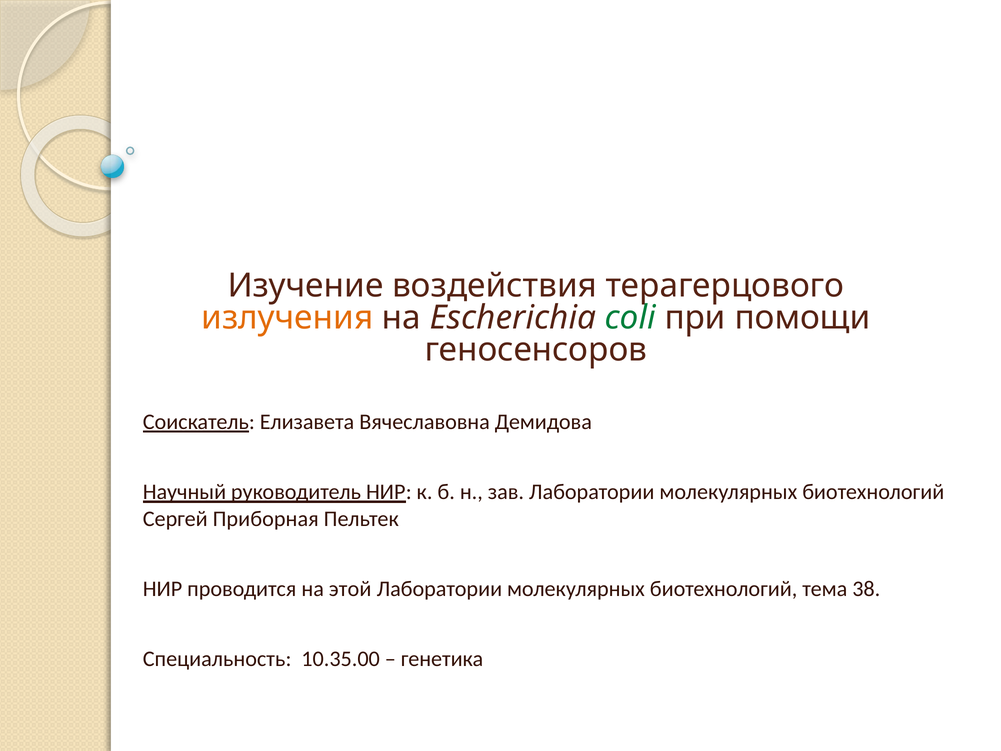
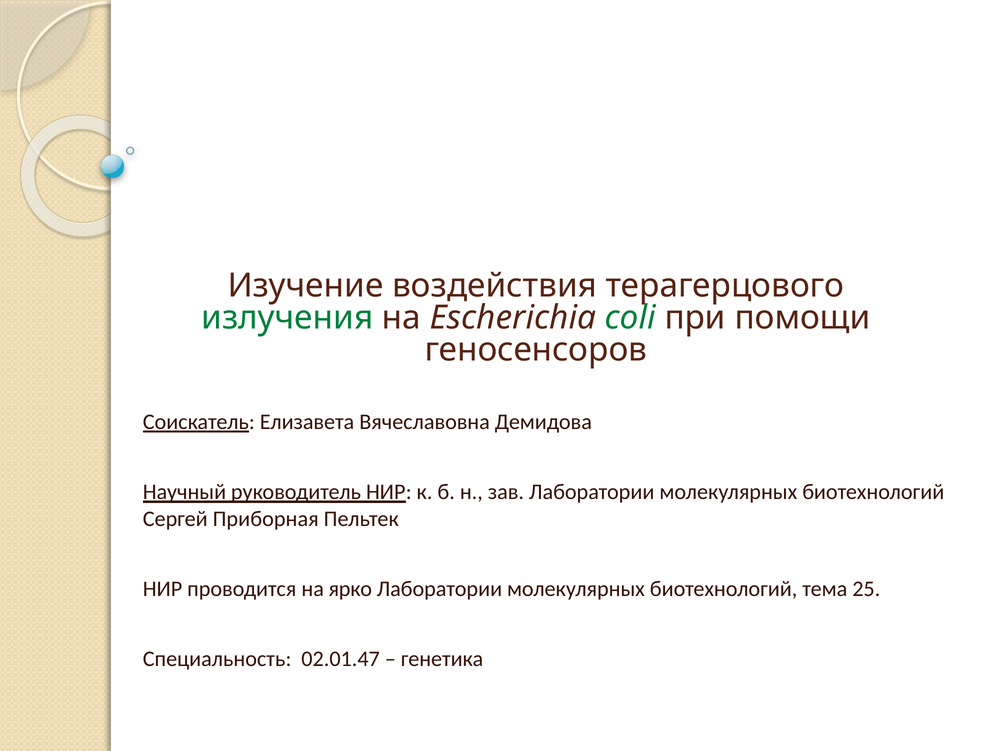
излучения colour: orange -> green (287, 318)
этой: этой -> ярко (350, 589)
38: 38 -> 25 (866, 589)
10.35.00: 10.35.00 -> 02.01.47 (341, 659)
